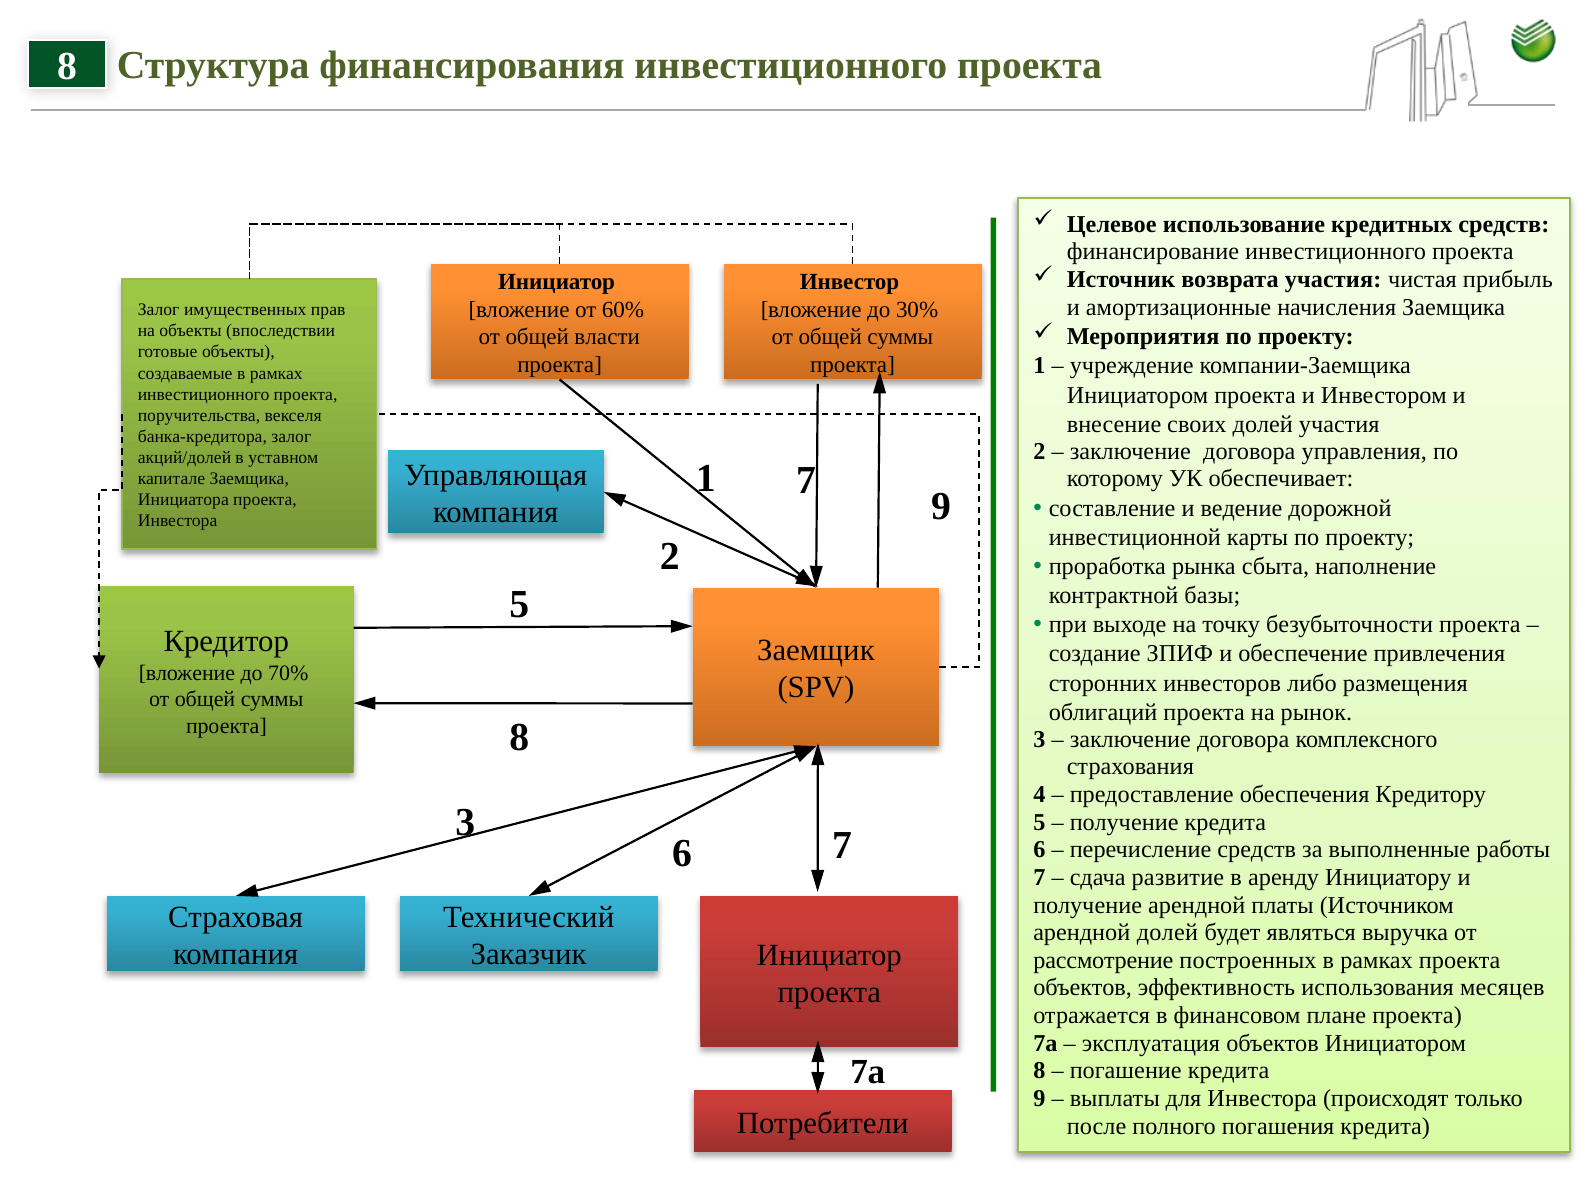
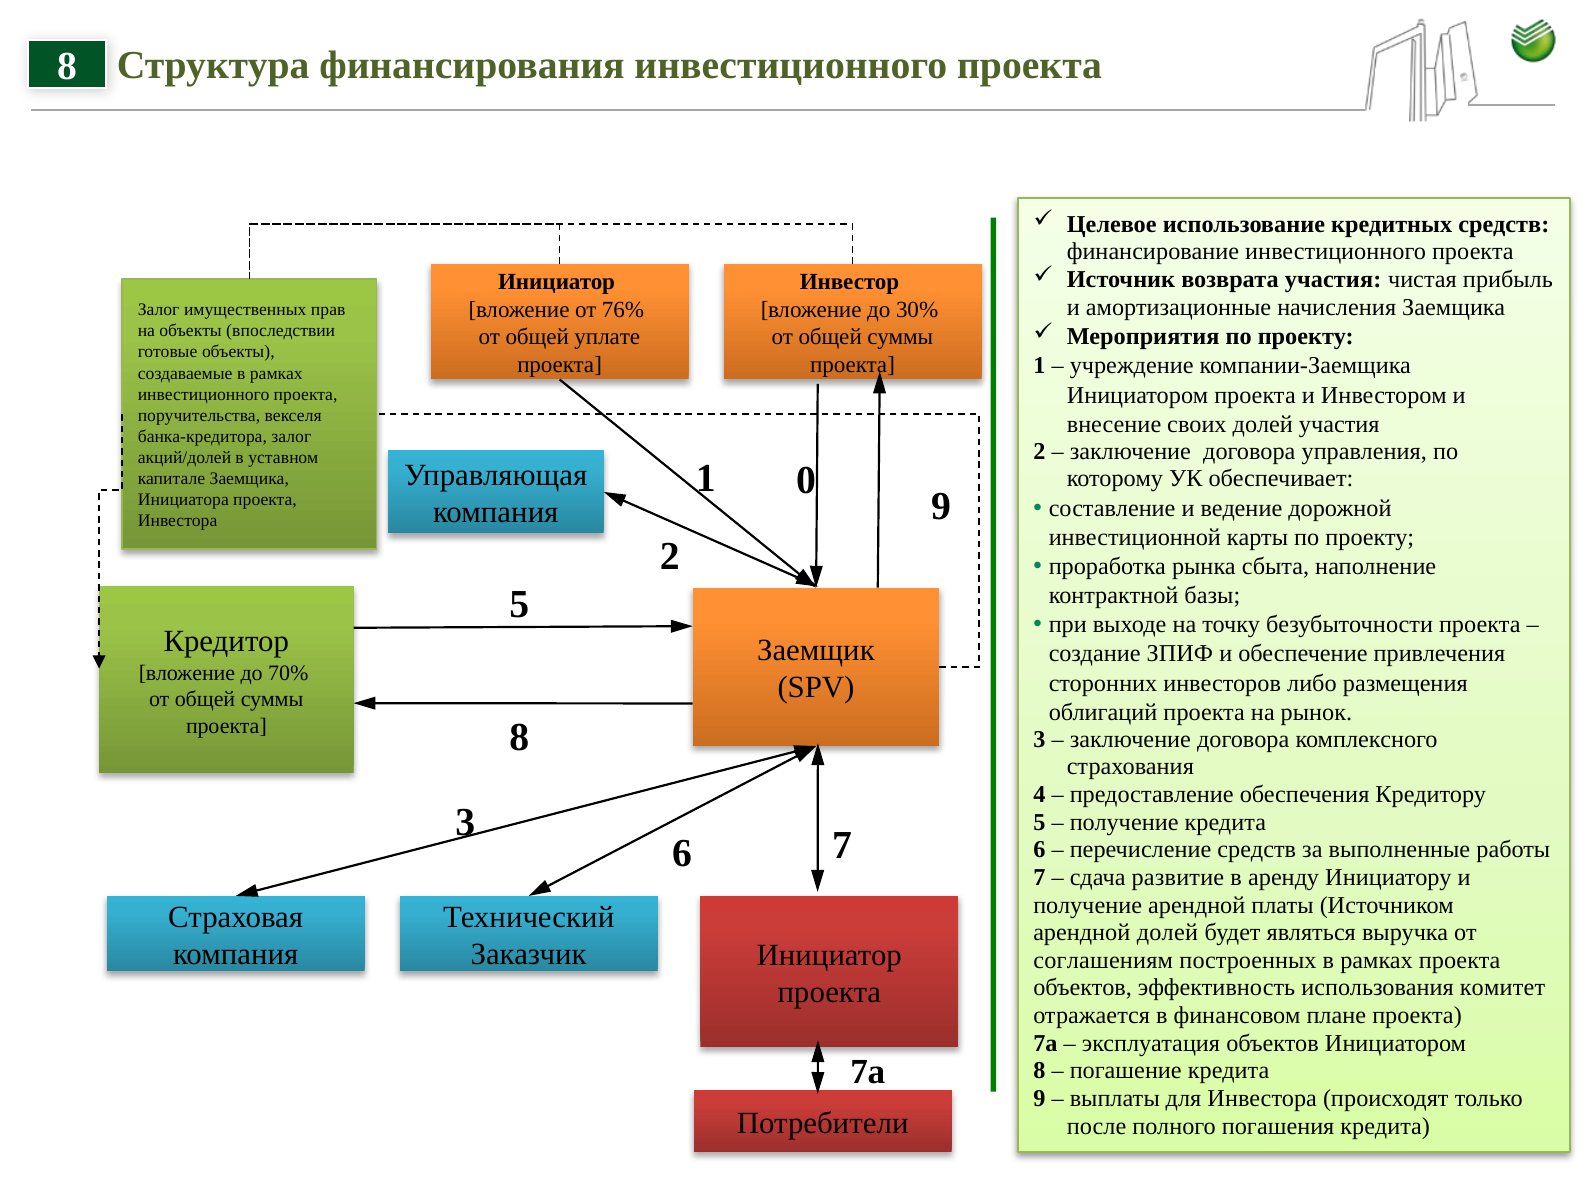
60%: 60% -> 76% (623, 310)
власти: власти -> уплате (607, 337)
1 7: 7 -> 0 (806, 480)
рассмотрение: рассмотрение -> соглашениям (1103, 961)
месяцев: месяцев -> комитет (1502, 988)
